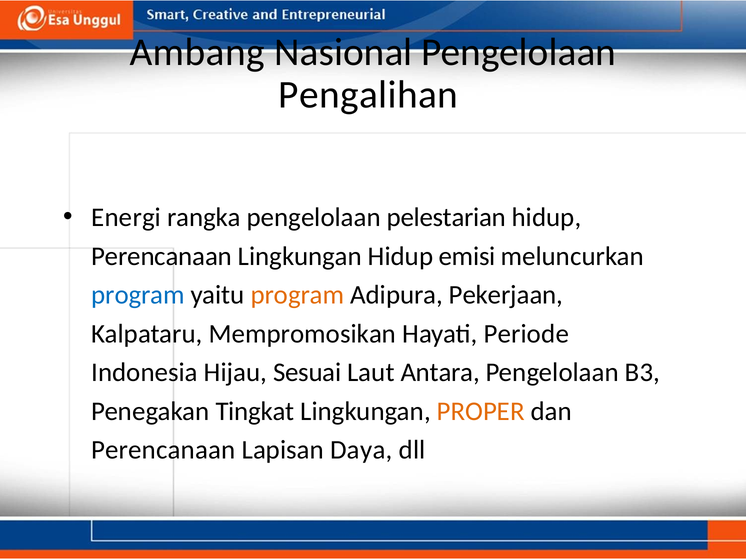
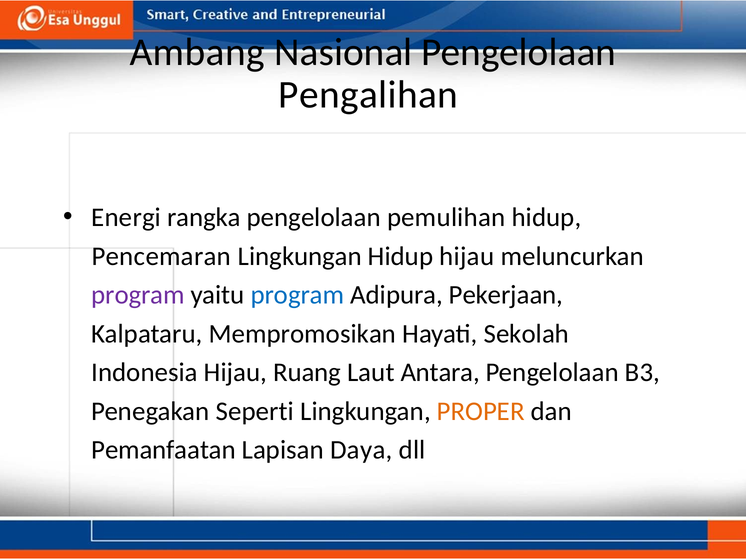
pelestarian: pelestarian -> pemulihan (446, 218)
Perencanaan: Perencanaan -> Pencemaran (161, 257)
Hidup emisi: emisi -> hijau (467, 257)
program colour: blue -> purple (138, 295)
program colour: orange -> blue (297, 295)
Periode: Periode -> Sekolah (526, 334)
Sesuai: Sesuai -> Ruang (307, 373)
Tingkat: Tingkat -> Seperti (255, 412)
Perencanaan: Perencanaan -> Pemanfaatan (164, 450)
